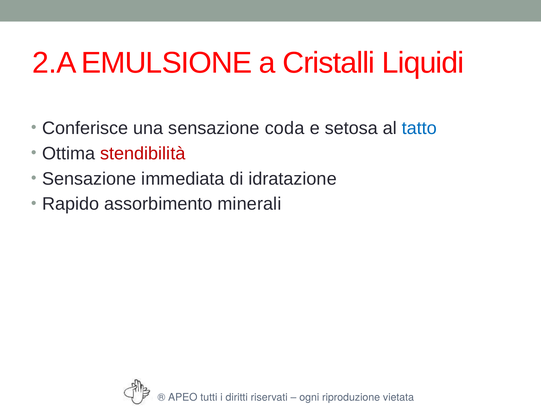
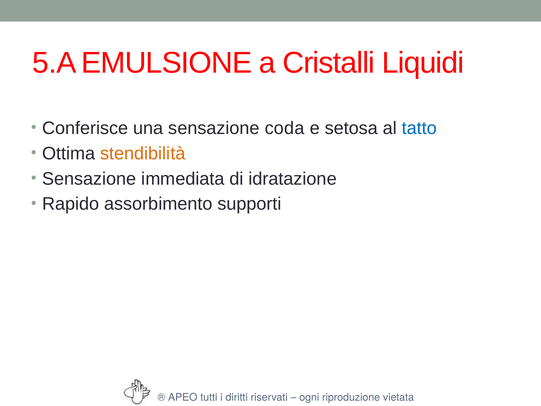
2.A: 2.A -> 5.A (54, 63)
stendibilità colour: red -> orange (143, 153)
minerali: minerali -> supporti (250, 204)
